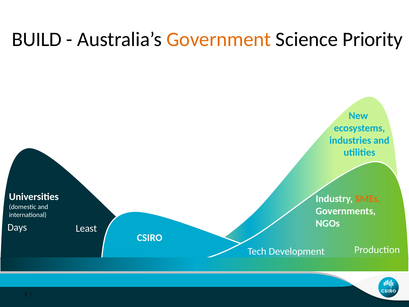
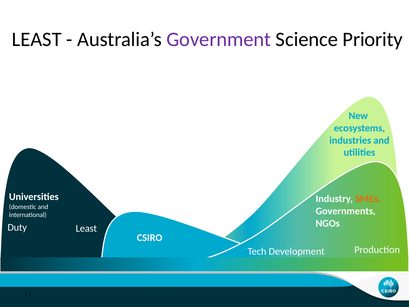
BUILD: BUILD -> LEAST (37, 39)
Government colour: orange -> purple (219, 39)
Days: Days -> Duty (17, 227)
